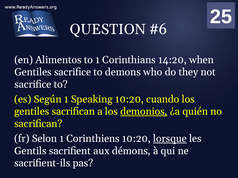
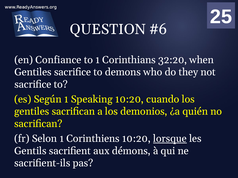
Alimentos: Alimentos -> Confiance (58, 60)
14:20: 14:20 -> 32:20 (173, 60)
demonios underline: present -> none (144, 112)
